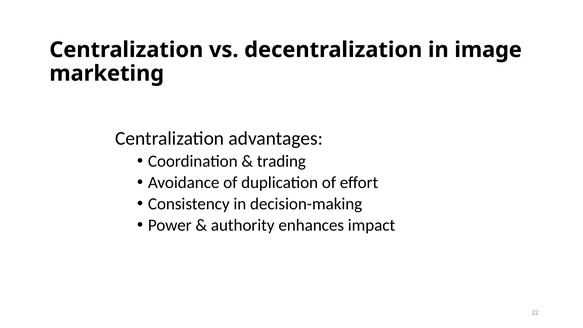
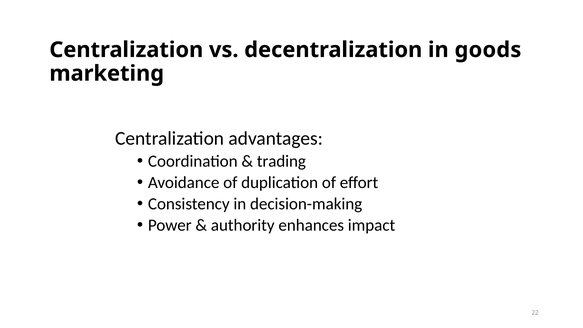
image: image -> goods (488, 50)
